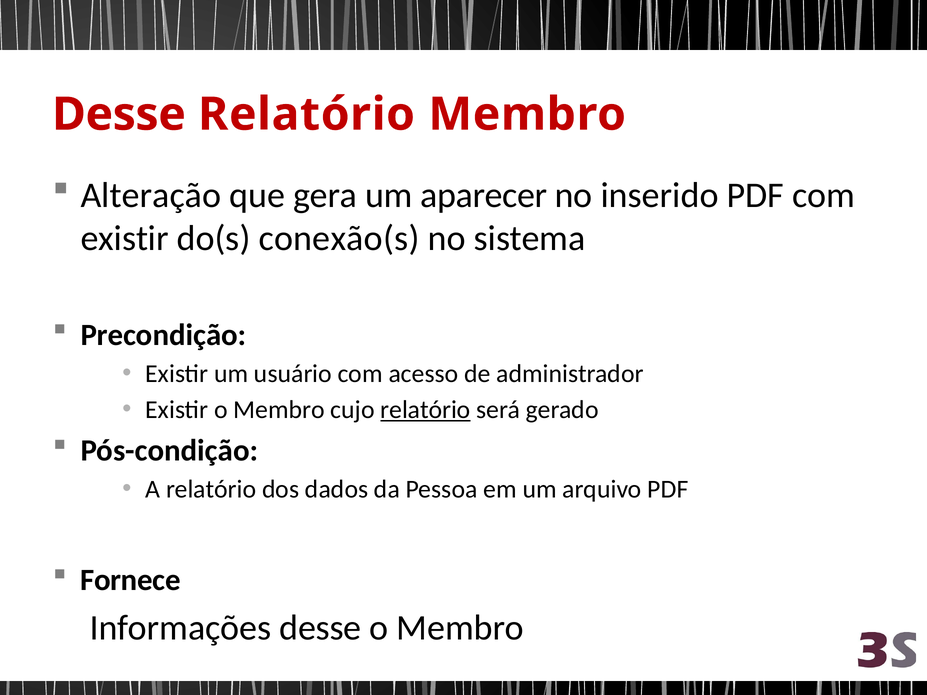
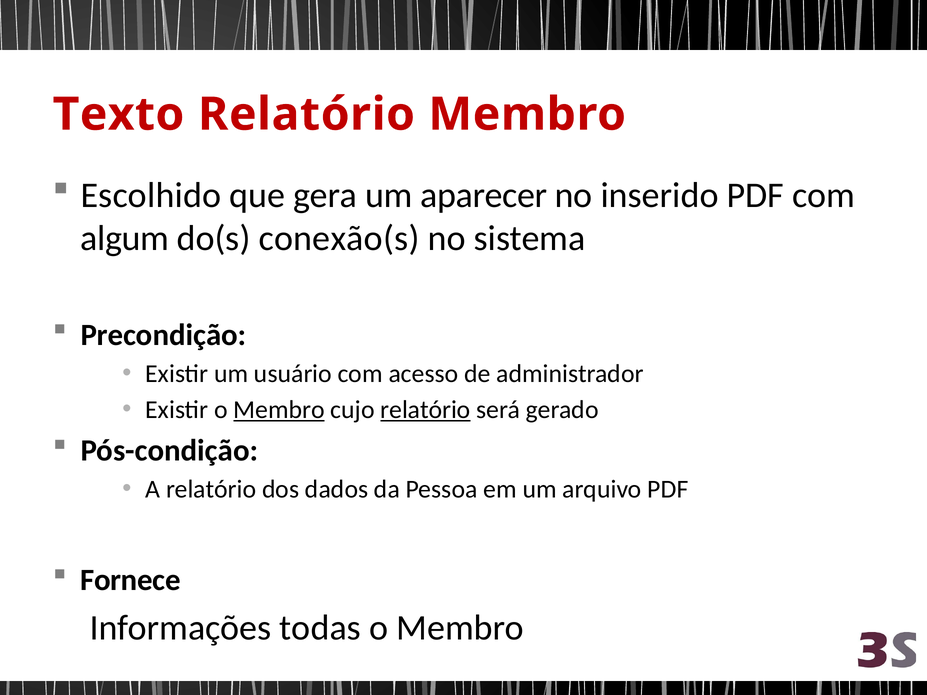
Desse: Desse -> Texto (119, 114)
Alteração: Alteração -> Escolhido (151, 195)
existir: existir -> algum (125, 239)
Membro underline: none -> present (279, 410)
Informações desse: desse -> todas (320, 628)
